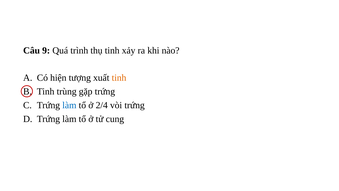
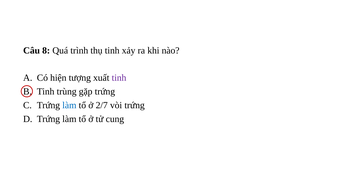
9: 9 -> 8 (46, 50)
tinh colour: orange -> purple (119, 78)
2/4: 2/4 -> 2/7 (102, 105)
